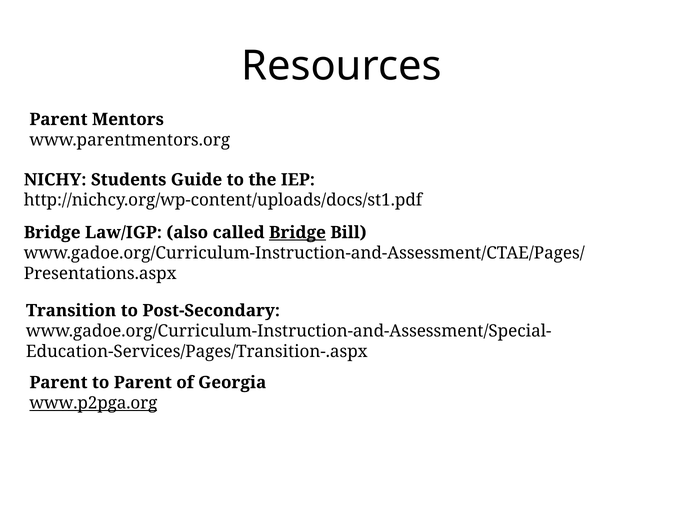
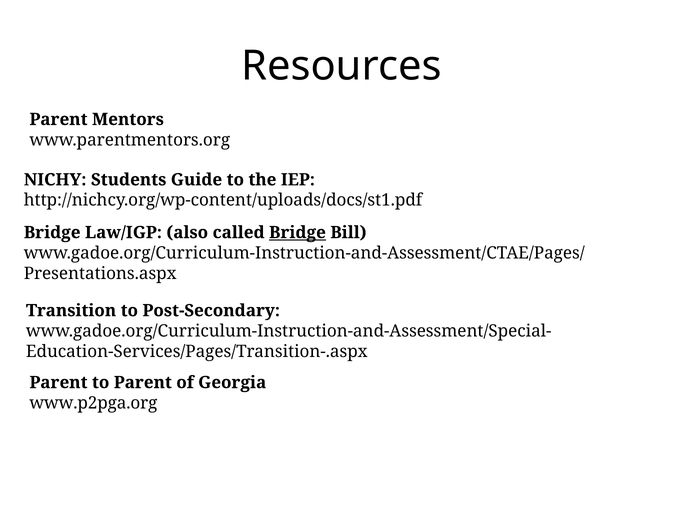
www.p2pga.org underline: present -> none (93, 403)
